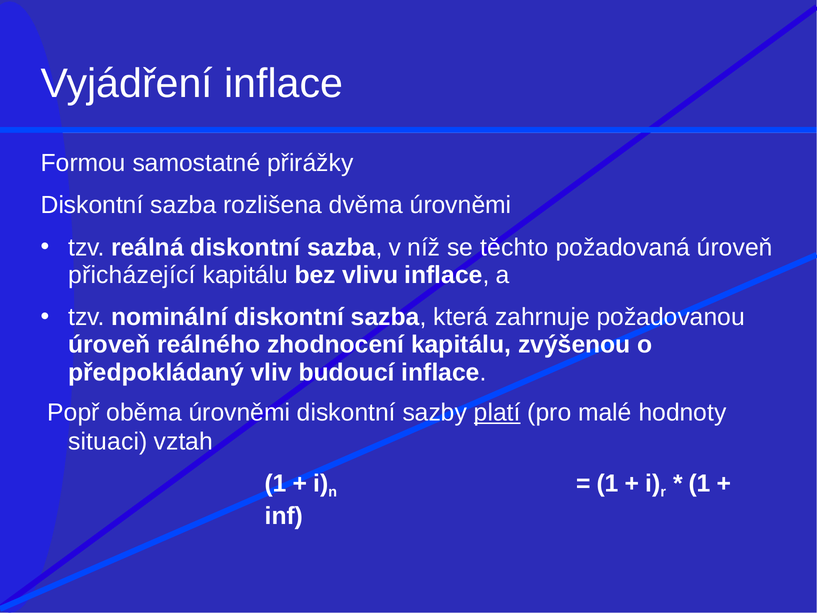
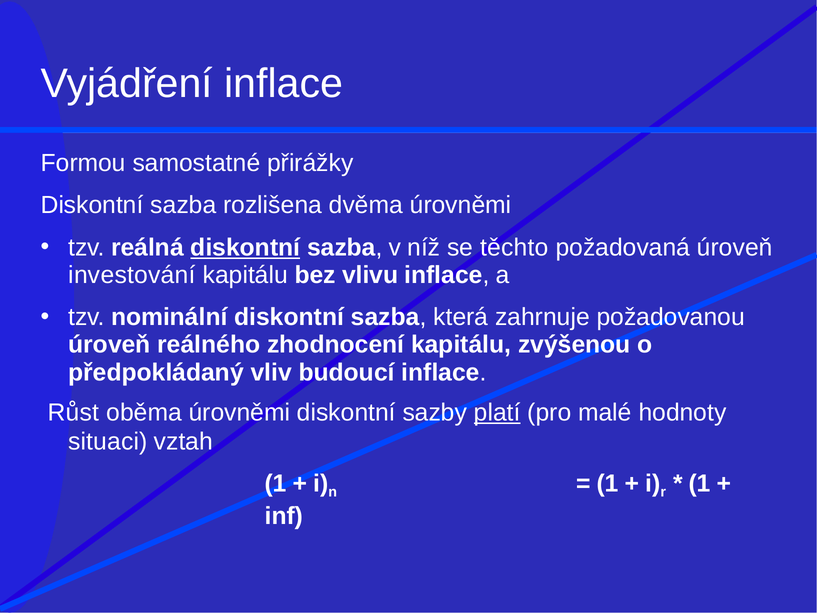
diskontní underline: none -> present (245, 247)
přicházející: přicházející -> investování (132, 275)
Popř: Popř -> Růst (73, 413)
